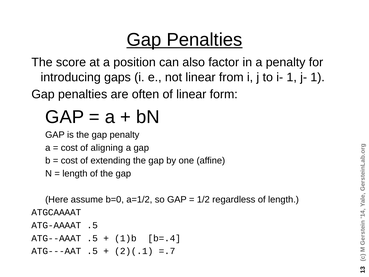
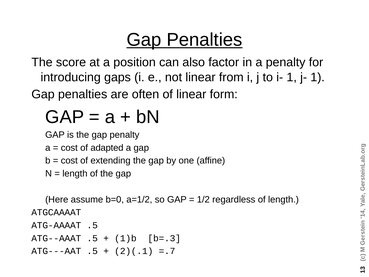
aligning: aligning -> adapted (107, 148)
b=.4: b=.4 -> b=.3 (164, 238)
